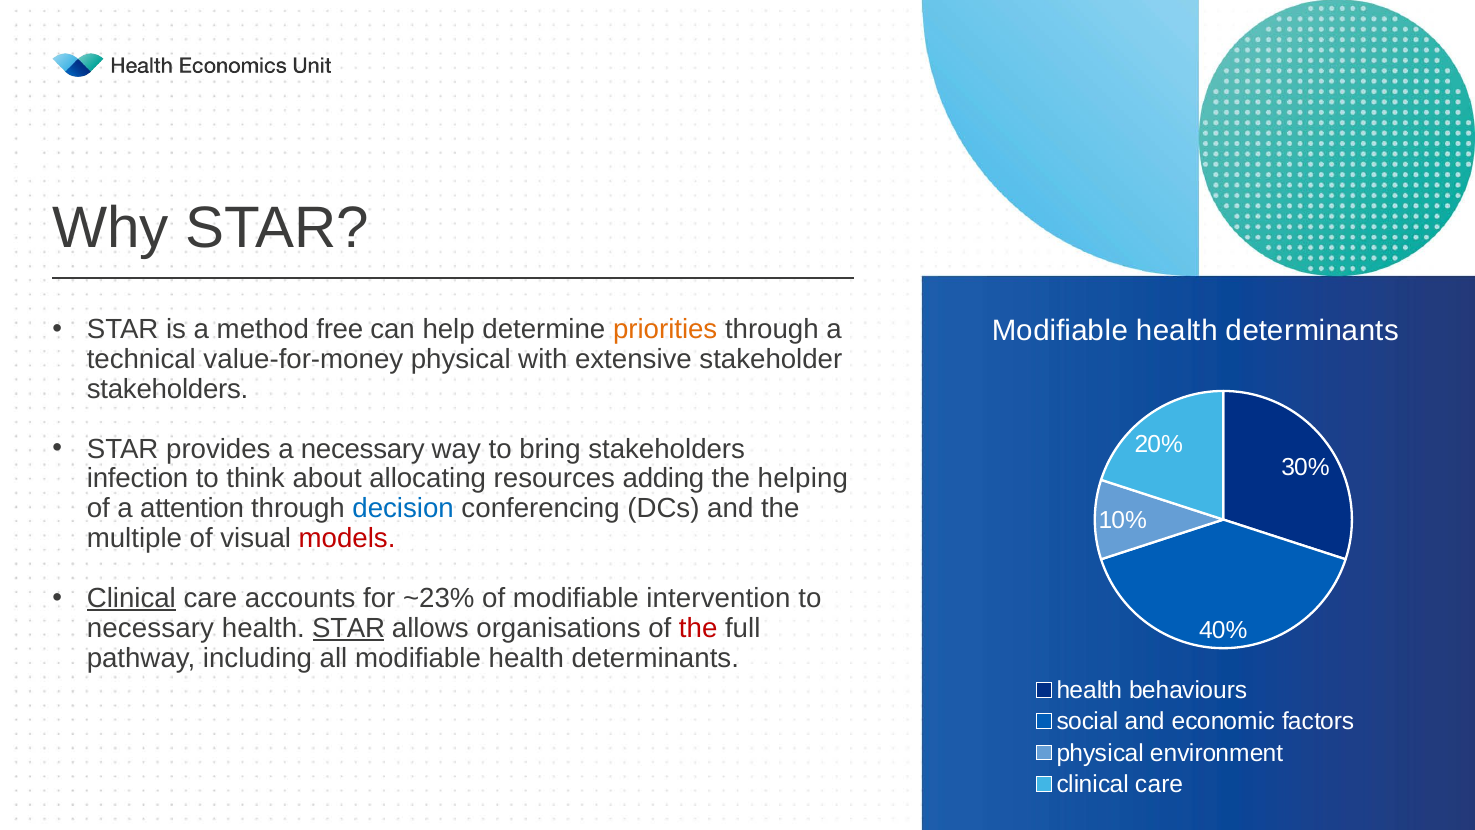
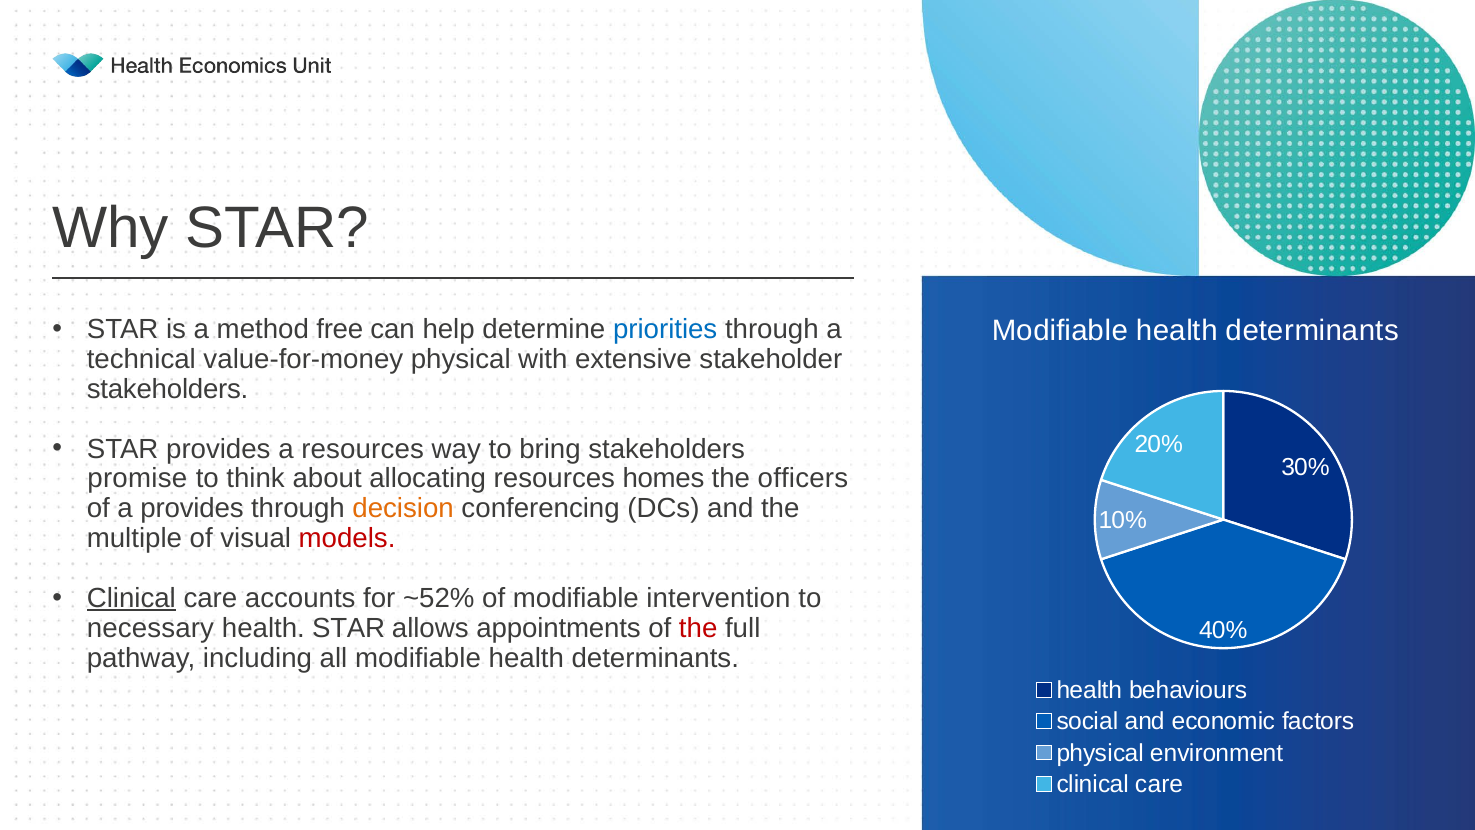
priorities colour: orange -> blue (665, 329)
a necessary: necessary -> resources (363, 449)
infection: infection -> promise (137, 479)
adding: adding -> homes (663, 479)
helping: helping -> officers (803, 479)
a attention: attention -> provides (192, 508)
decision colour: blue -> orange (403, 508)
~23%: ~23% -> ~52% (439, 598)
STAR underline: present -> none (349, 628)
organisations: organisations -> appointments (559, 628)
